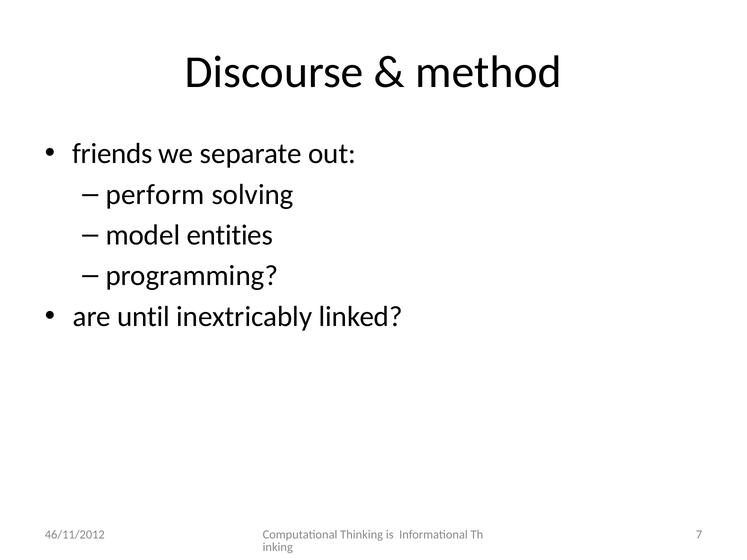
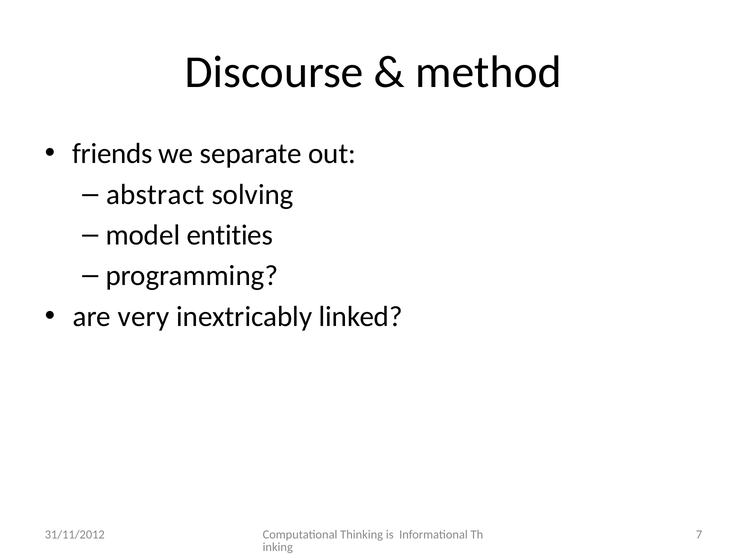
perform: perform -> abstract (155, 195)
until: until -> very (143, 317)
46/11/2012: 46/11/2012 -> 31/11/2012 (75, 535)
